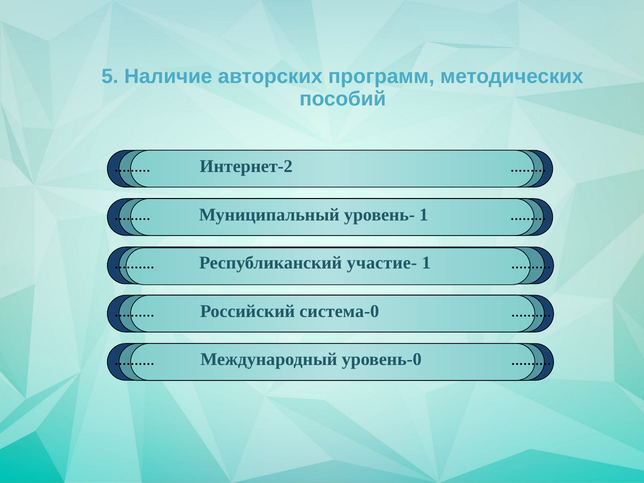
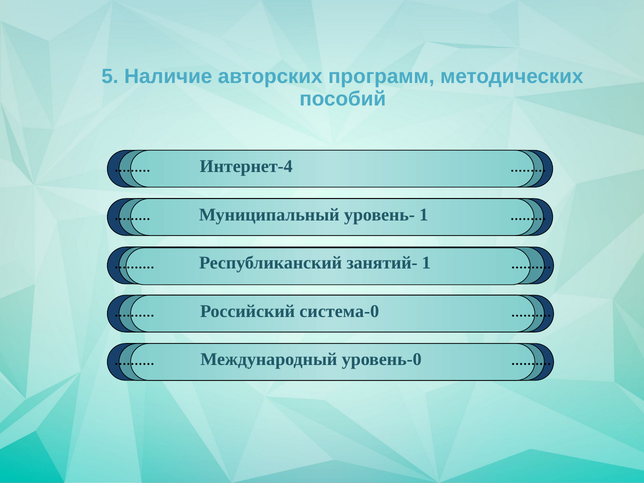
Интернет-2: Интернет-2 -> Интернет-4 (246, 166)
участие-: участие- -> занятий- (382, 263)
